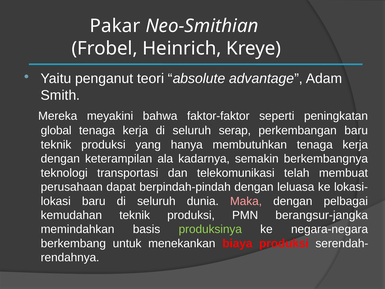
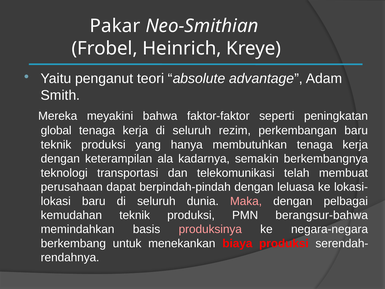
serap: serap -> rezim (235, 130)
berangsur-jangka: berangsur-jangka -> berangsur-bahwa (322, 215)
produksinya colour: light green -> pink (210, 229)
